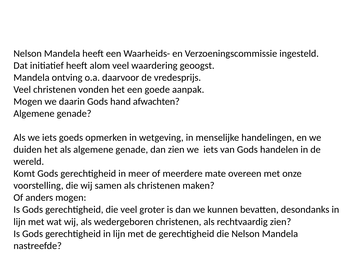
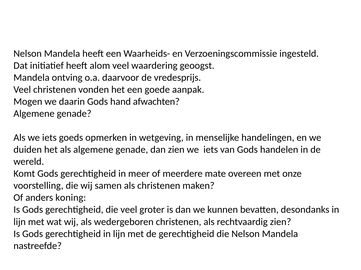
anders mogen: mogen -> koning (71, 198)
